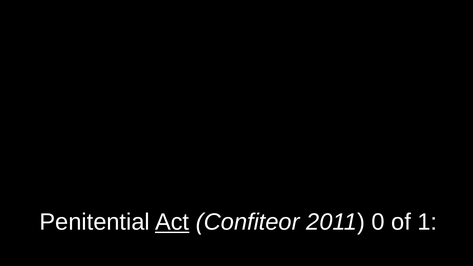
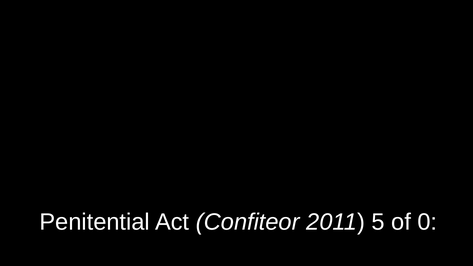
Act underline: present -> none (172, 222)
0: 0 -> 5 (378, 222)
1: 1 -> 0 (427, 222)
